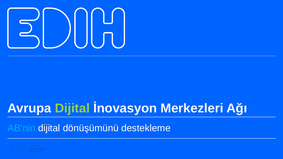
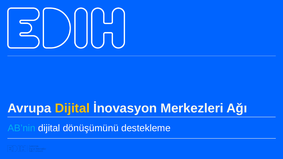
Dijital colour: light green -> yellow (72, 108)
